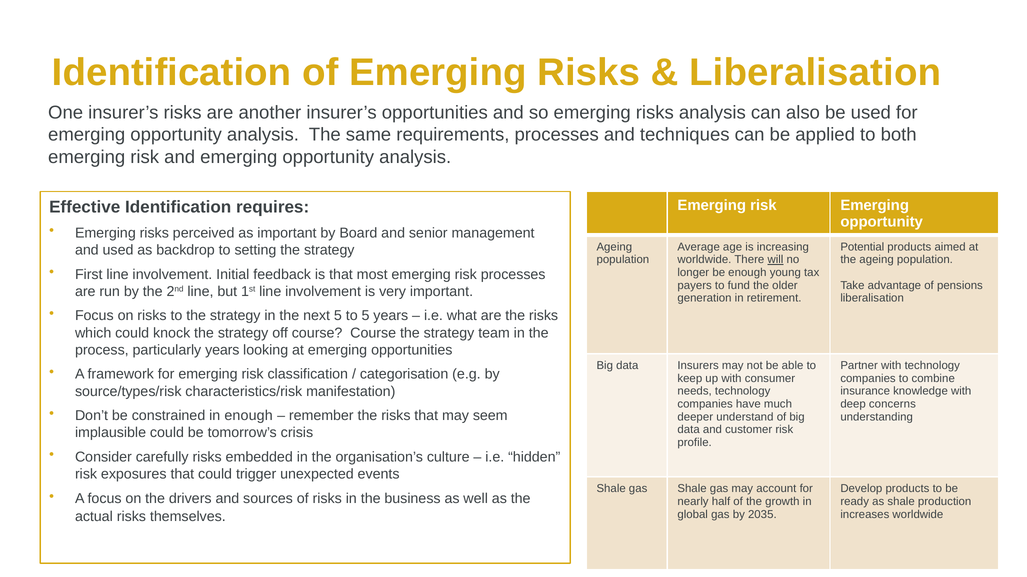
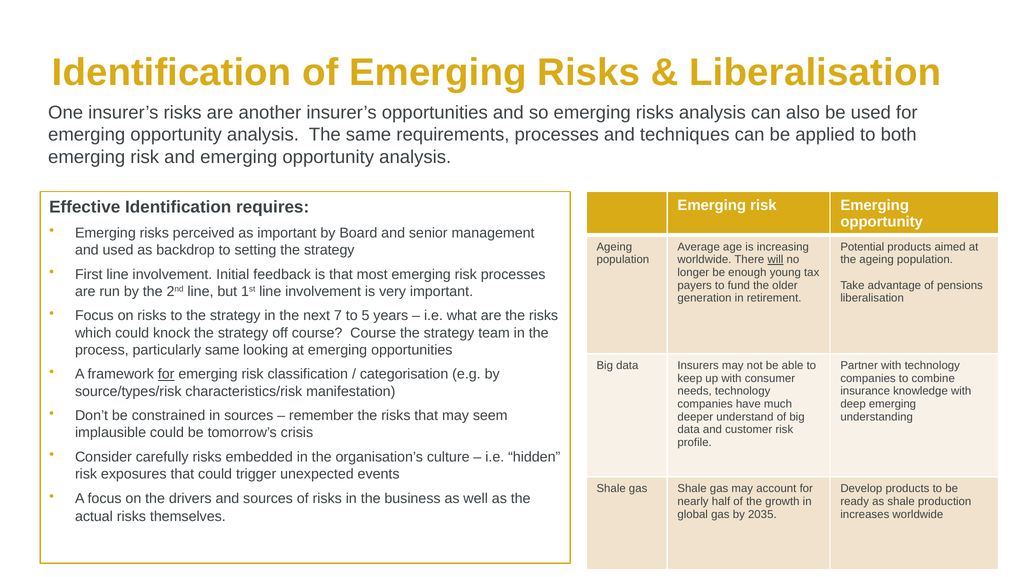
next 5: 5 -> 7 (338, 316)
particularly years: years -> same (222, 350)
for underline: none -> present (166, 375)
deep concerns: concerns -> emerging (892, 405)
in enough: enough -> sources (249, 416)
